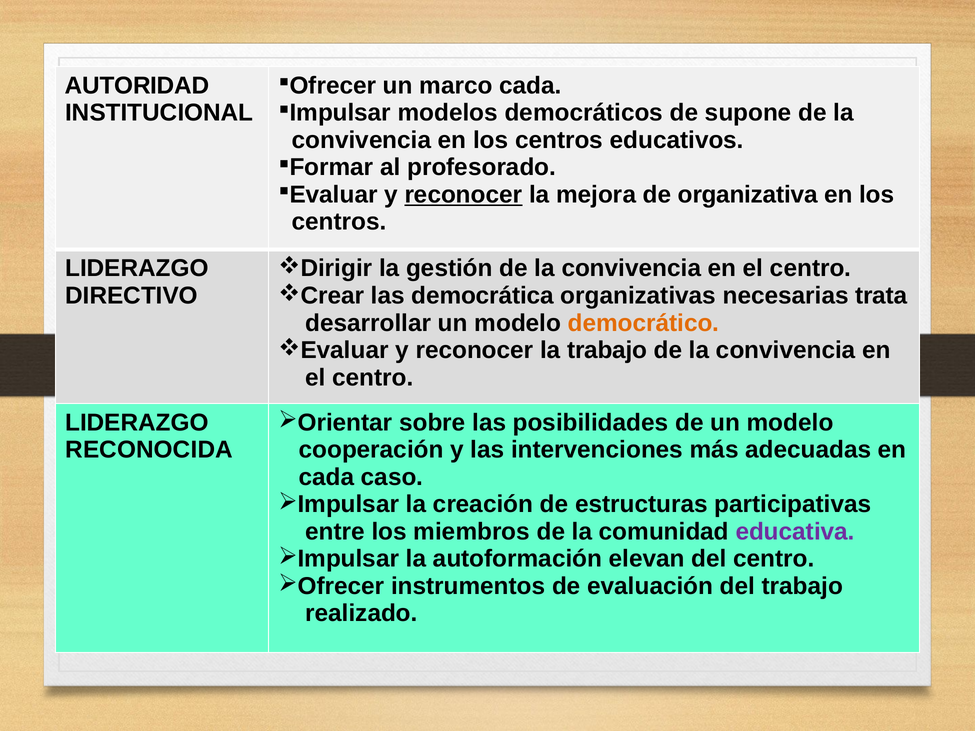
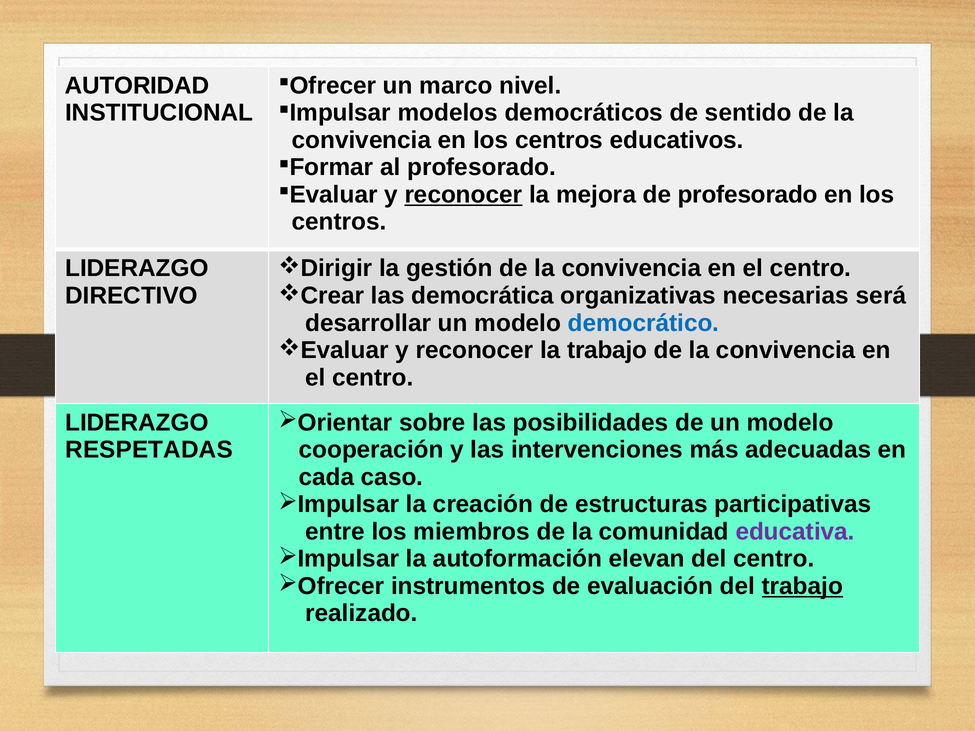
marco cada: cada -> nivel (530, 86)
supone: supone -> sentido (748, 113)
de organizativa: organizativa -> profesorado (748, 195)
trata: trata -> será (881, 296)
democrático colour: orange -> blue (644, 323)
RECONOCIDA: RECONOCIDA -> RESPETADAS (149, 450)
trabajo underline: none -> present (802, 586)
